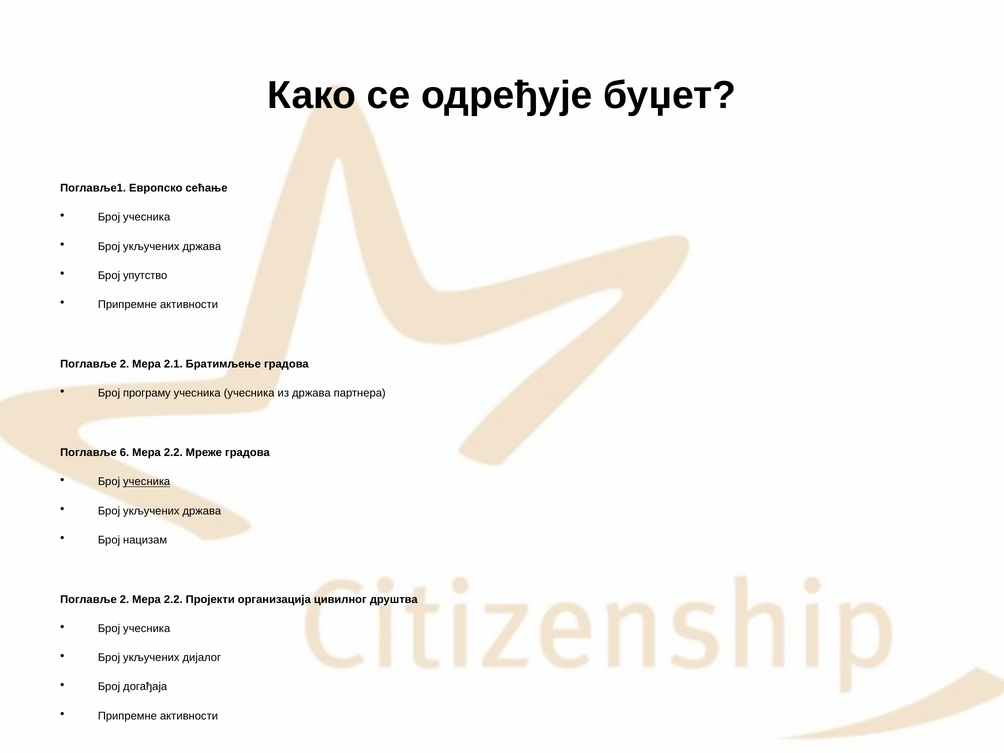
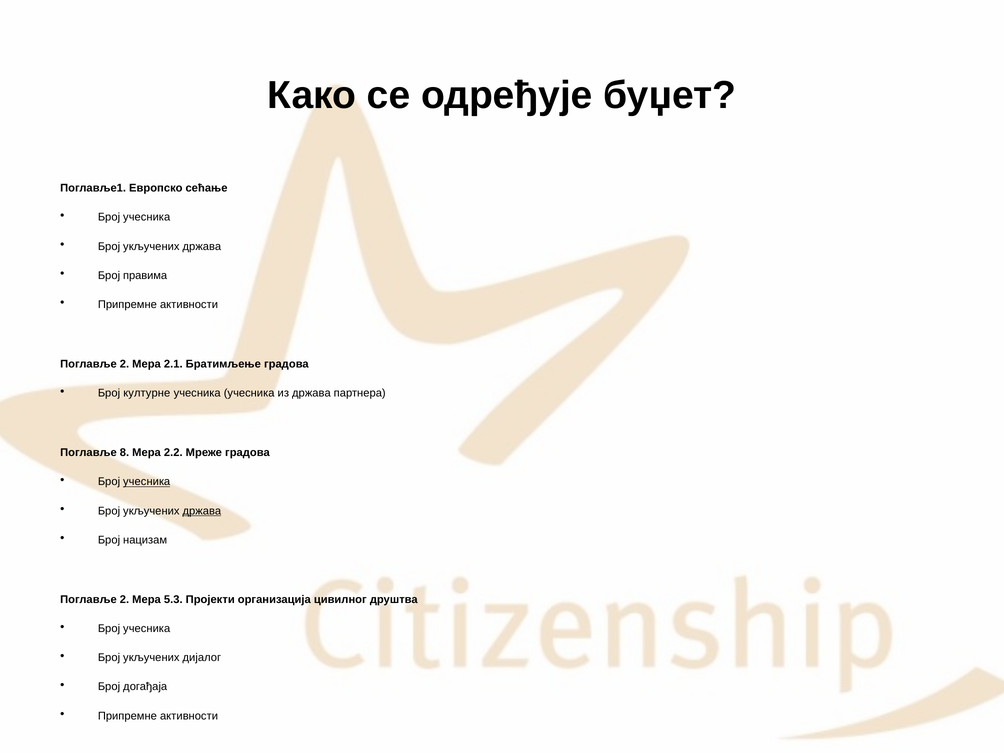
упутство: упутство -> правима (145, 275)
програму: програму -> културне (147, 393)
6: 6 -> 8 (124, 453)
држава underline: none -> present (202, 511)
2 Мера 2.2: 2.2 -> 5.3 (173, 600)
